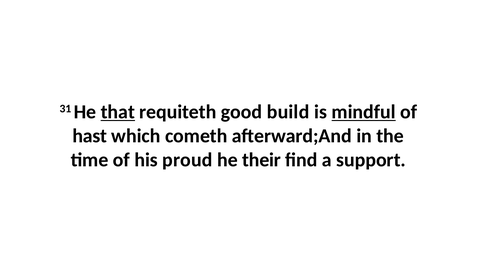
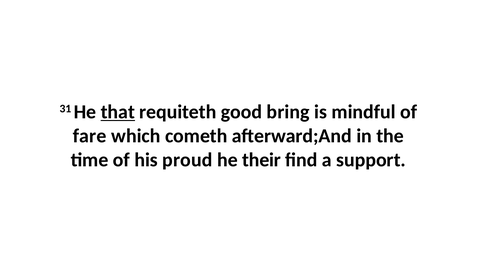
build: build -> bring (288, 112)
mindful underline: present -> none (364, 112)
hast: hast -> fare (90, 136)
